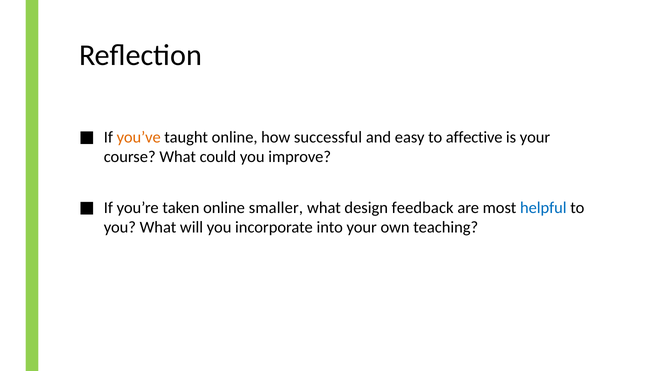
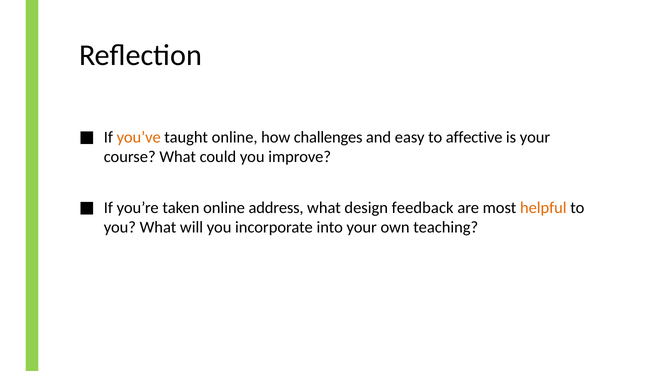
successful: successful -> challenges (328, 137)
smaller: smaller -> address (276, 207)
helpful colour: blue -> orange (543, 207)
